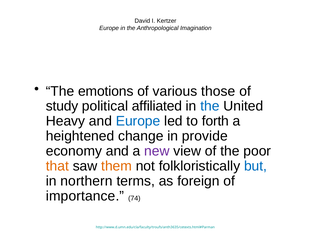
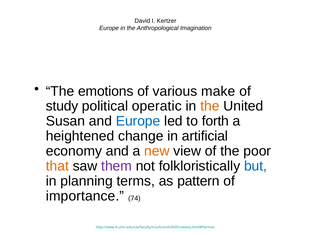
those: those -> make (218, 91)
affiliated: affiliated -> operatic (157, 106)
the colour: blue -> orange (210, 106)
Heavy: Heavy -> Susan (65, 121)
provide: provide -> artificial (205, 136)
new colour: purple -> orange (157, 151)
them colour: orange -> purple (117, 166)
northern: northern -> planning (87, 181)
foreign: foreign -> pattern (198, 181)
